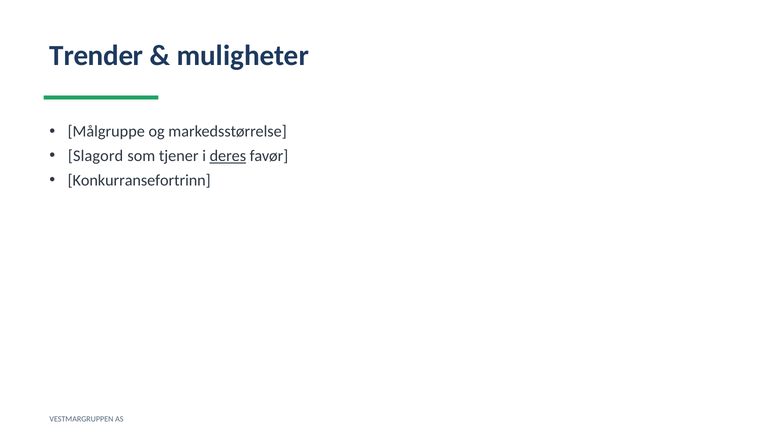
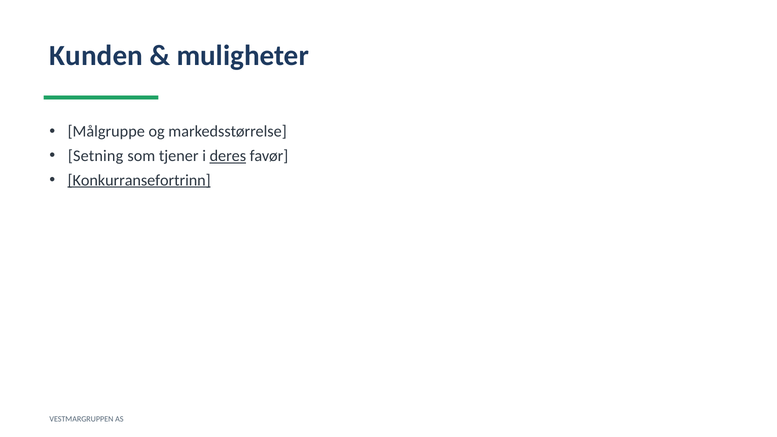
Trender: Trender -> Kunden (96, 55)
Slagord: Slagord -> Setning (96, 156)
Konkurransefortrinn underline: none -> present (139, 180)
